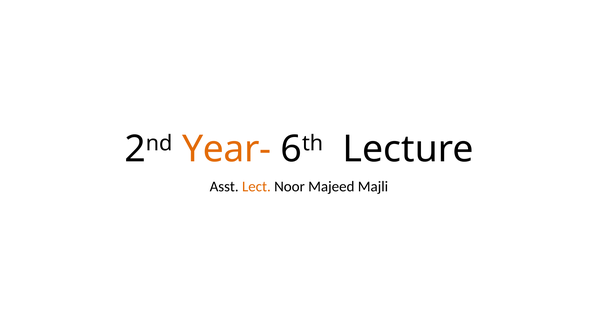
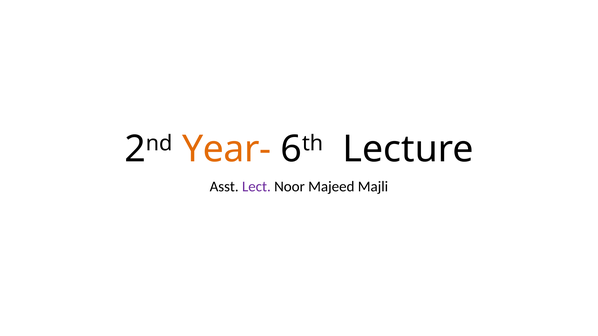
Lect colour: orange -> purple (256, 187)
